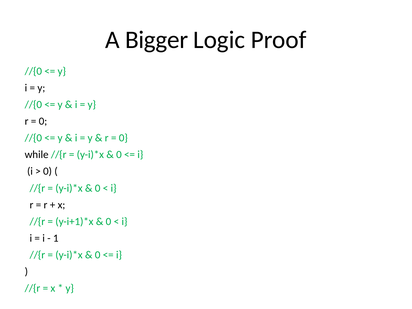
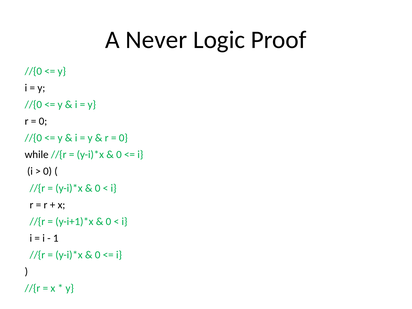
Bigger: Bigger -> Never (156, 40)
